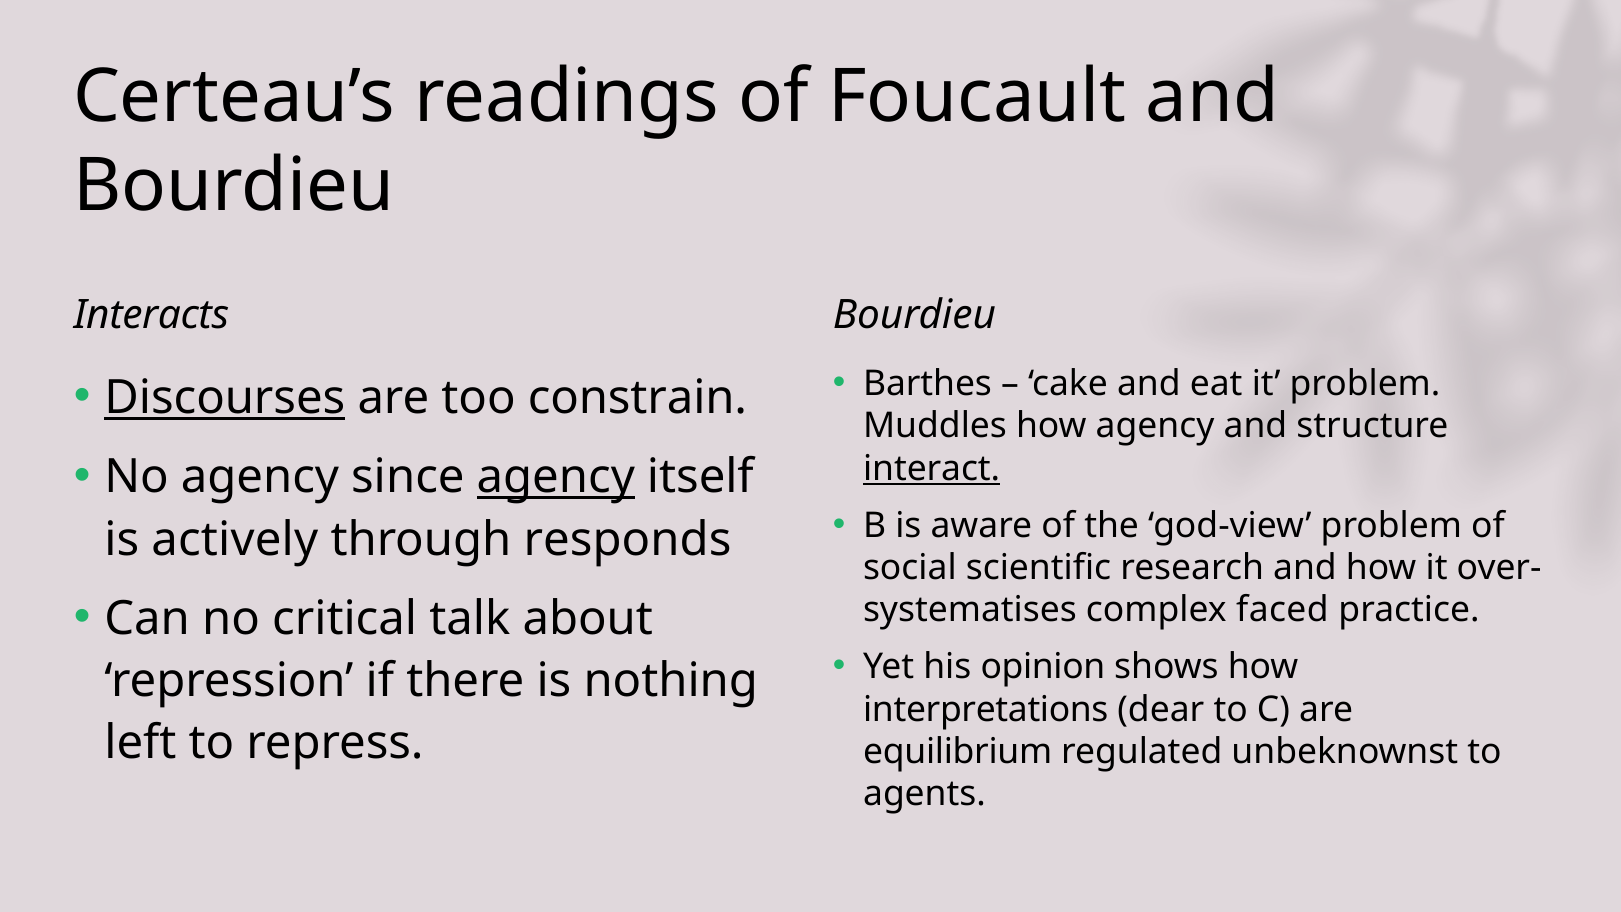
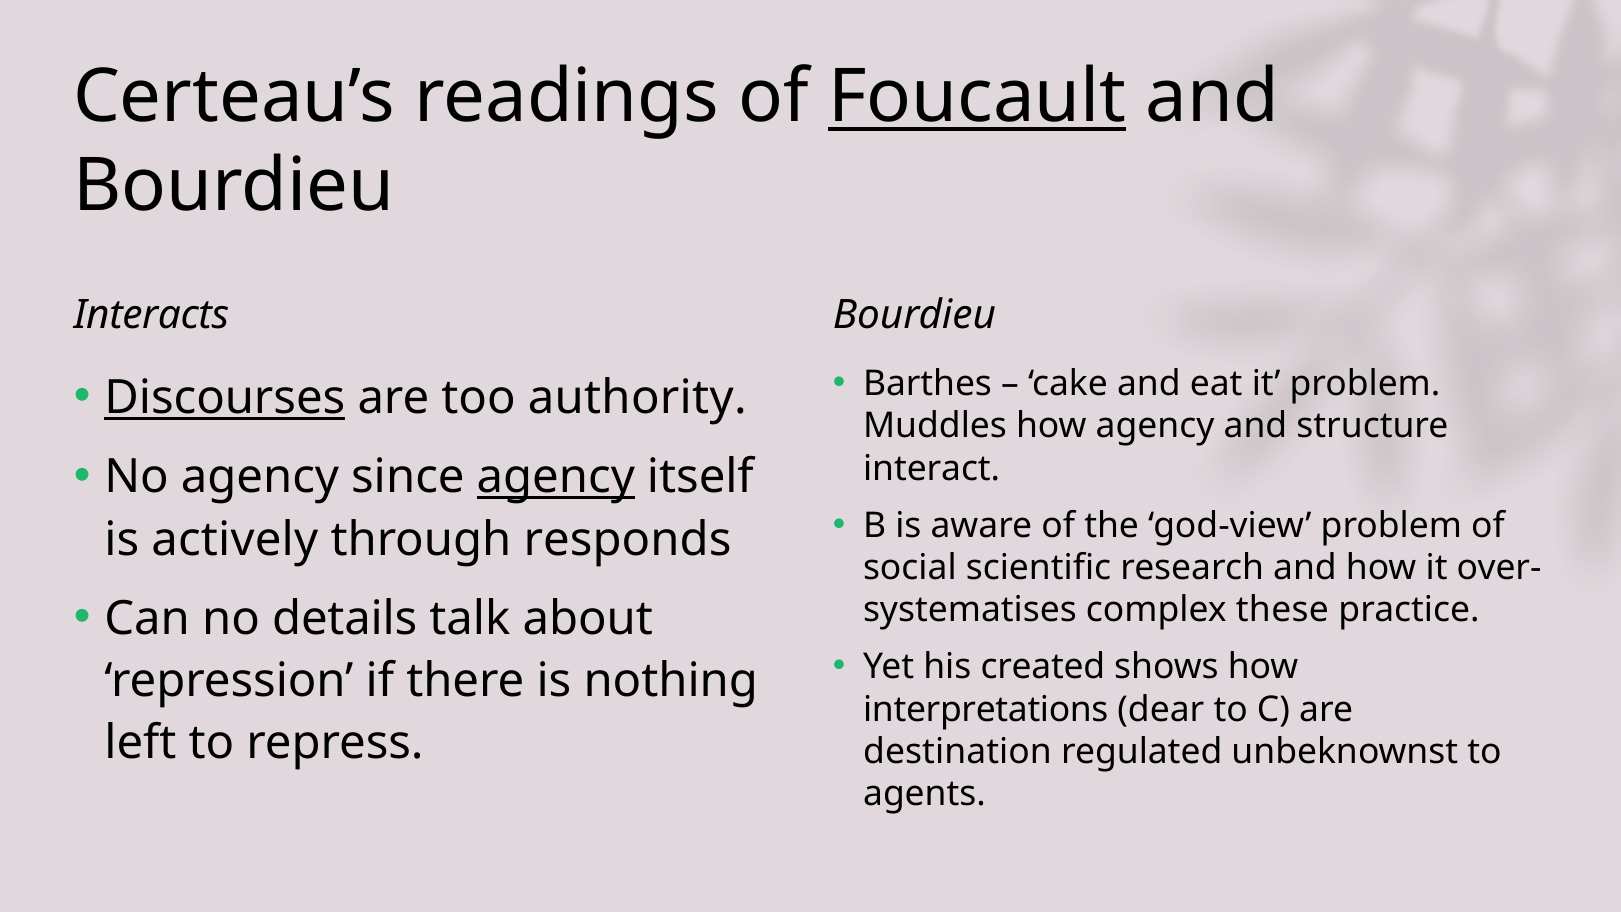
Foucault underline: none -> present (977, 97)
constrain: constrain -> authority (637, 398)
interact underline: present -> none (932, 468)
critical: critical -> details (345, 618)
faced: faced -> these (1282, 610)
opinion: opinion -> created (1043, 667)
equilibrium: equilibrium -> destination (957, 751)
